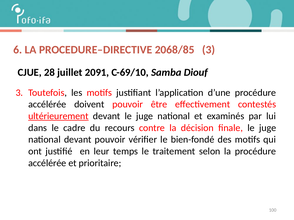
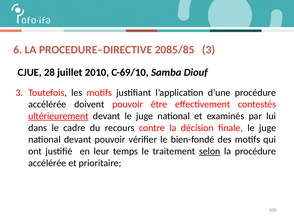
2068/85: 2068/85 -> 2085/85 (175, 50)
2091: 2091 -> 2010 (97, 73)
selon underline: none -> present (210, 152)
